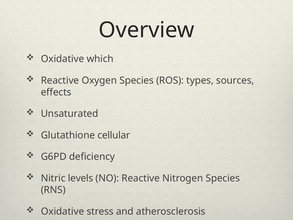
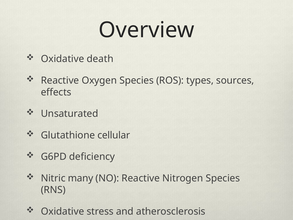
which: which -> death (100, 59)
levels: levels -> many (81, 178)
